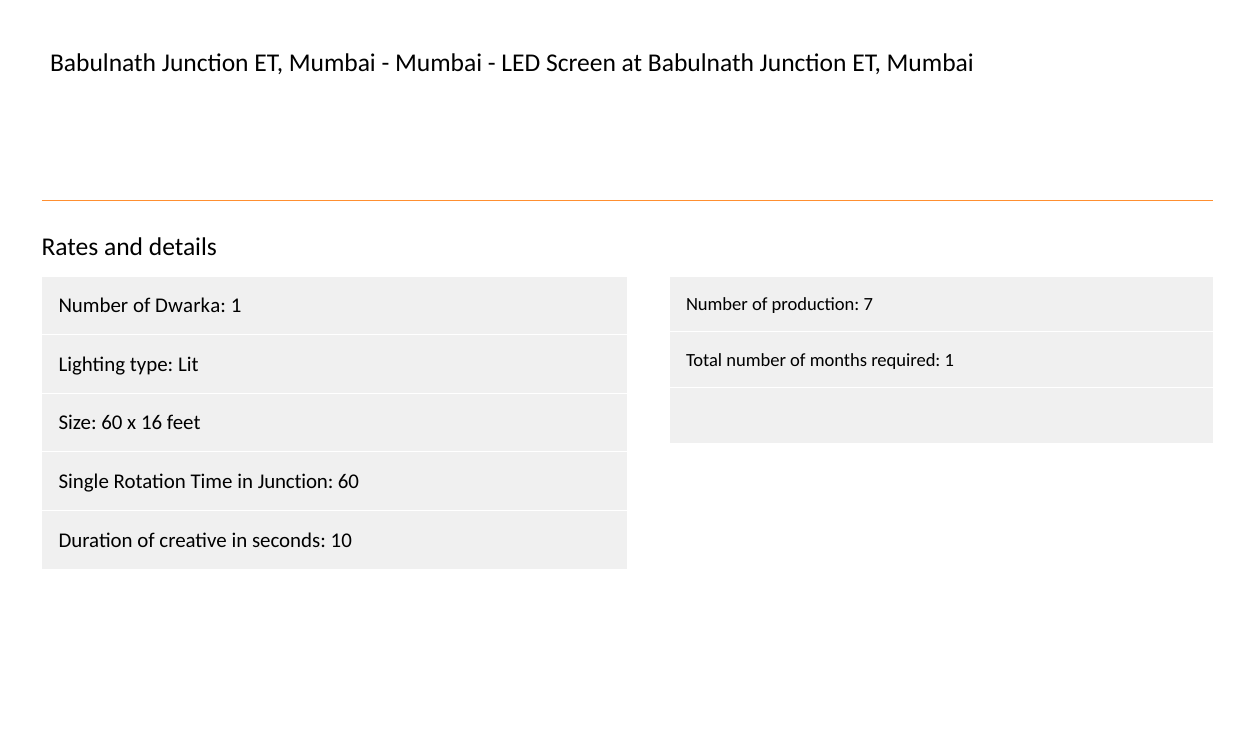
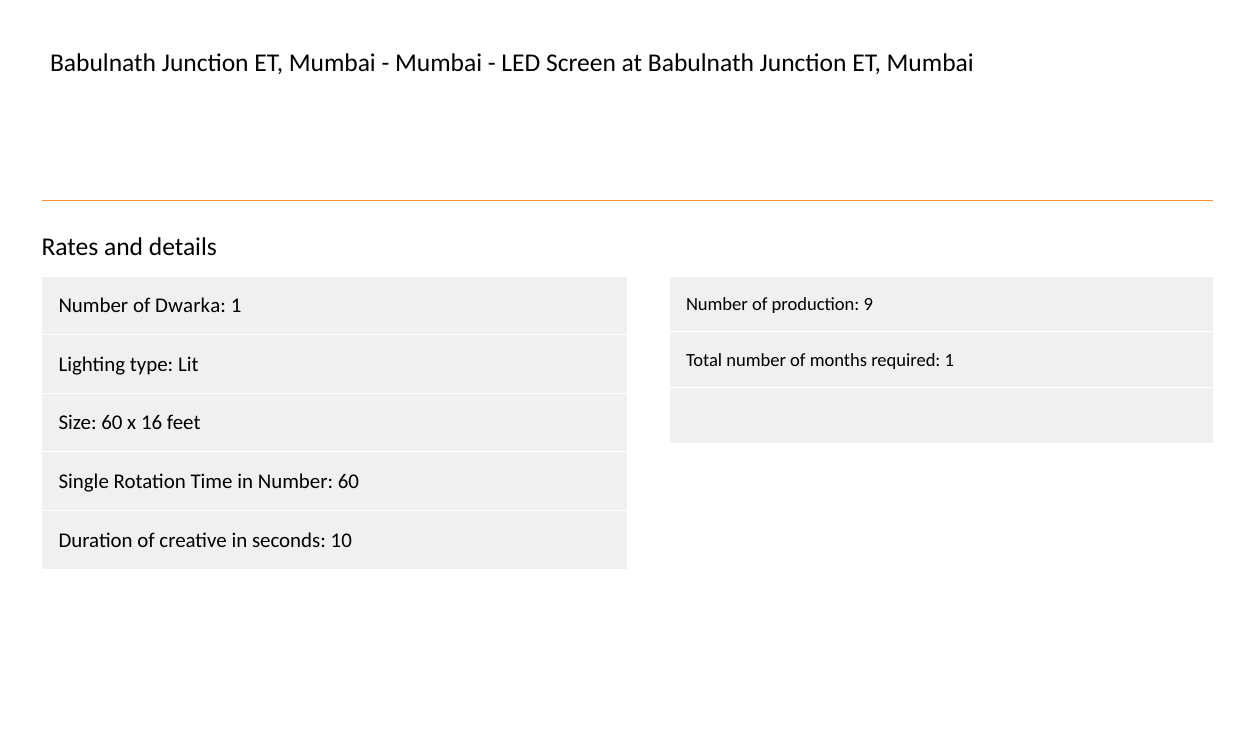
7: 7 -> 9 (868, 304)
in Junction: Junction -> Number (296, 482)
